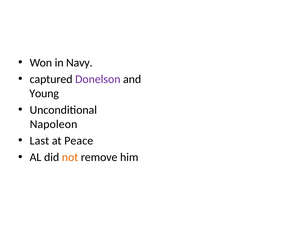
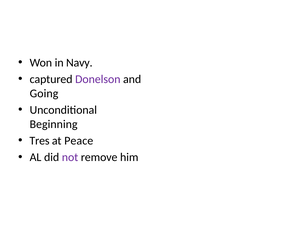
Young: Young -> Going (44, 93)
Napoleon: Napoleon -> Beginning (54, 124)
Last: Last -> Tres (40, 141)
not colour: orange -> purple (70, 157)
